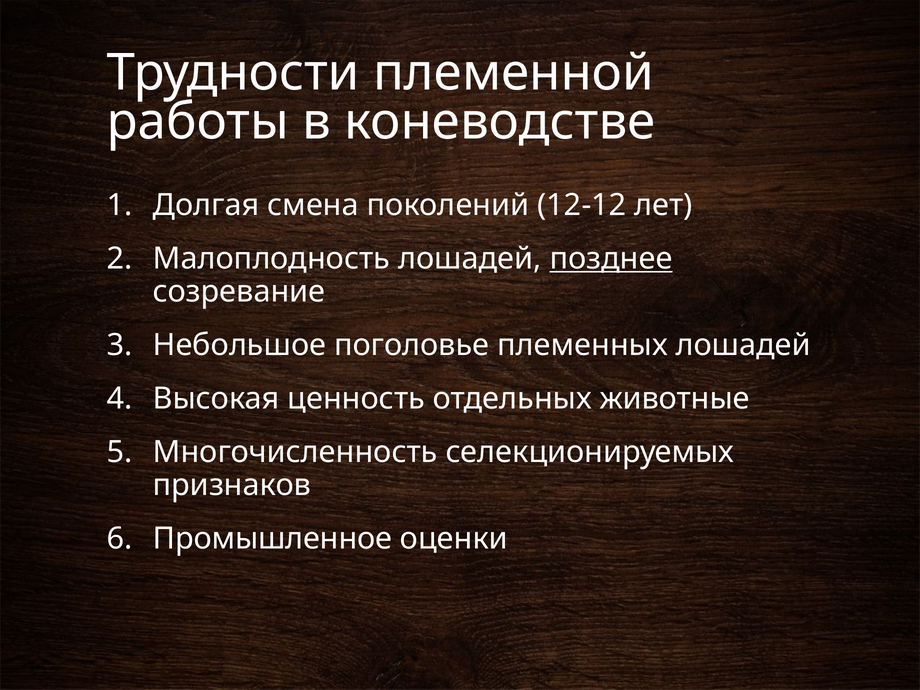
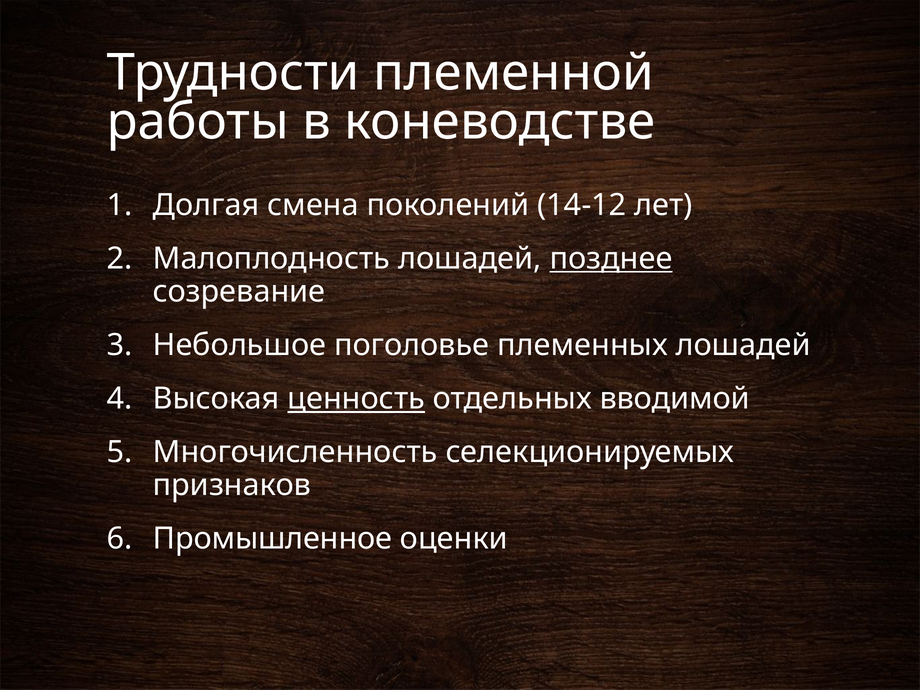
12-12: 12-12 -> 14-12 (582, 205)
ценность underline: none -> present (356, 399)
животные: животные -> вводимой (675, 399)
